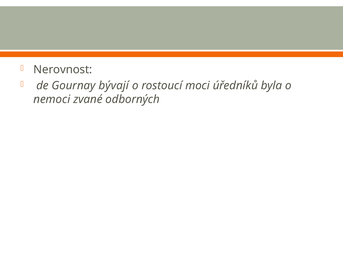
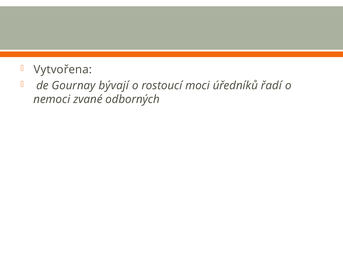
Nerovnost: Nerovnost -> Vytvořena (63, 69)
byla: byla -> řadí (271, 85)
